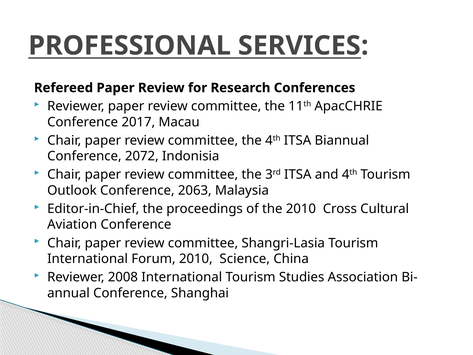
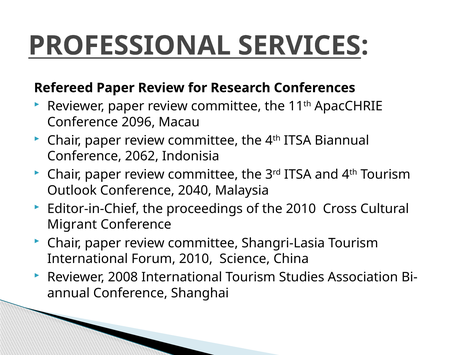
2017: 2017 -> 2096 (138, 122)
2072: 2072 -> 2062 (142, 156)
2063: 2063 -> 2040 (195, 190)
Aviation: Aviation -> Migrant (72, 224)
